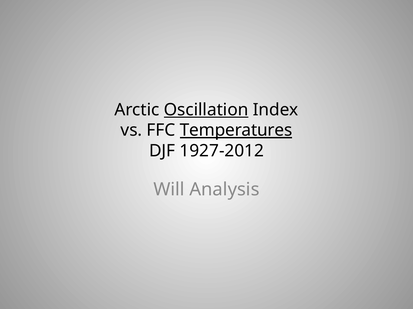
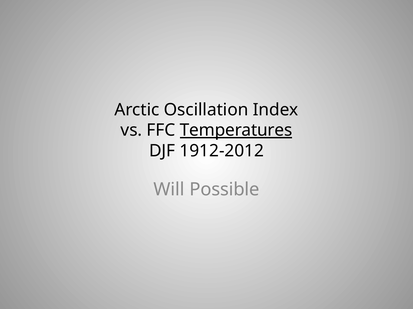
Oscillation underline: present -> none (206, 110)
1927-2012: 1927-2012 -> 1912-2012 (222, 151)
Analysis: Analysis -> Possible (225, 190)
